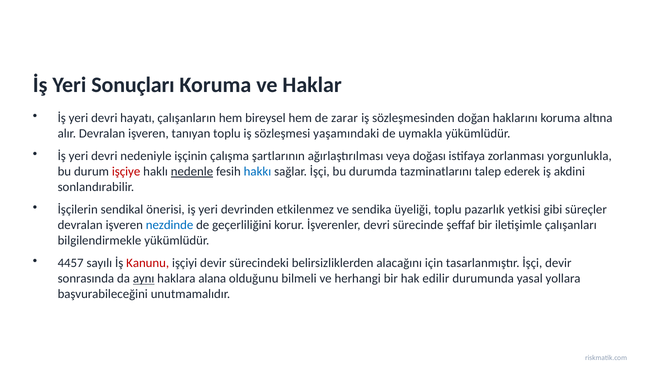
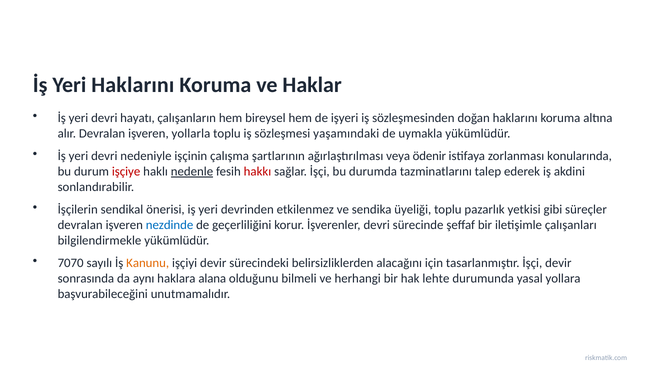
Yeri Sonuçları: Sonuçları -> Haklarını (133, 85)
zarar: zarar -> işyeri (345, 118)
tanıyan: tanıyan -> yollarla (191, 133)
doğası: doğası -> ödenir (429, 156)
yorgunlukla: yorgunlukla -> konularında (580, 156)
hakkı colour: blue -> red (258, 172)
4457: 4457 -> 7070 (71, 263)
Kanunu colour: red -> orange (148, 263)
aynı underline: present -> none (144, 279)
edilir: edilir -> lehte (436, 279)
